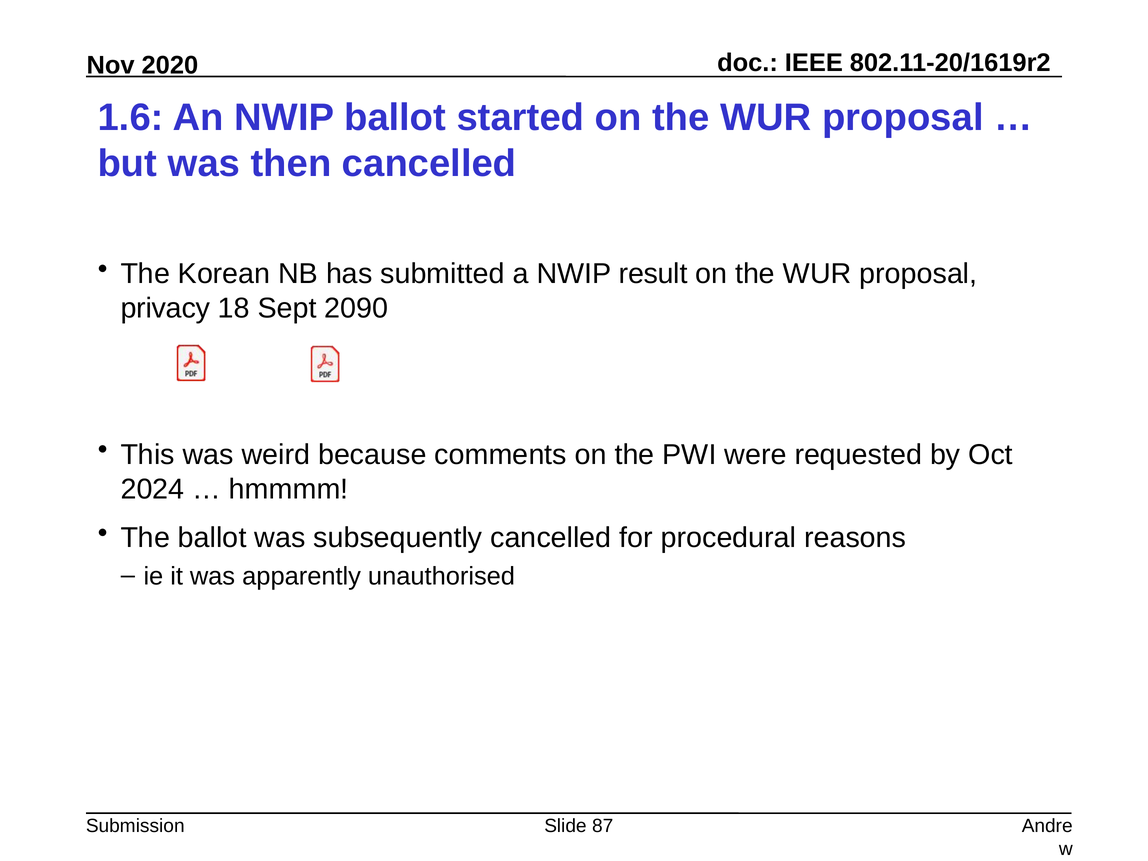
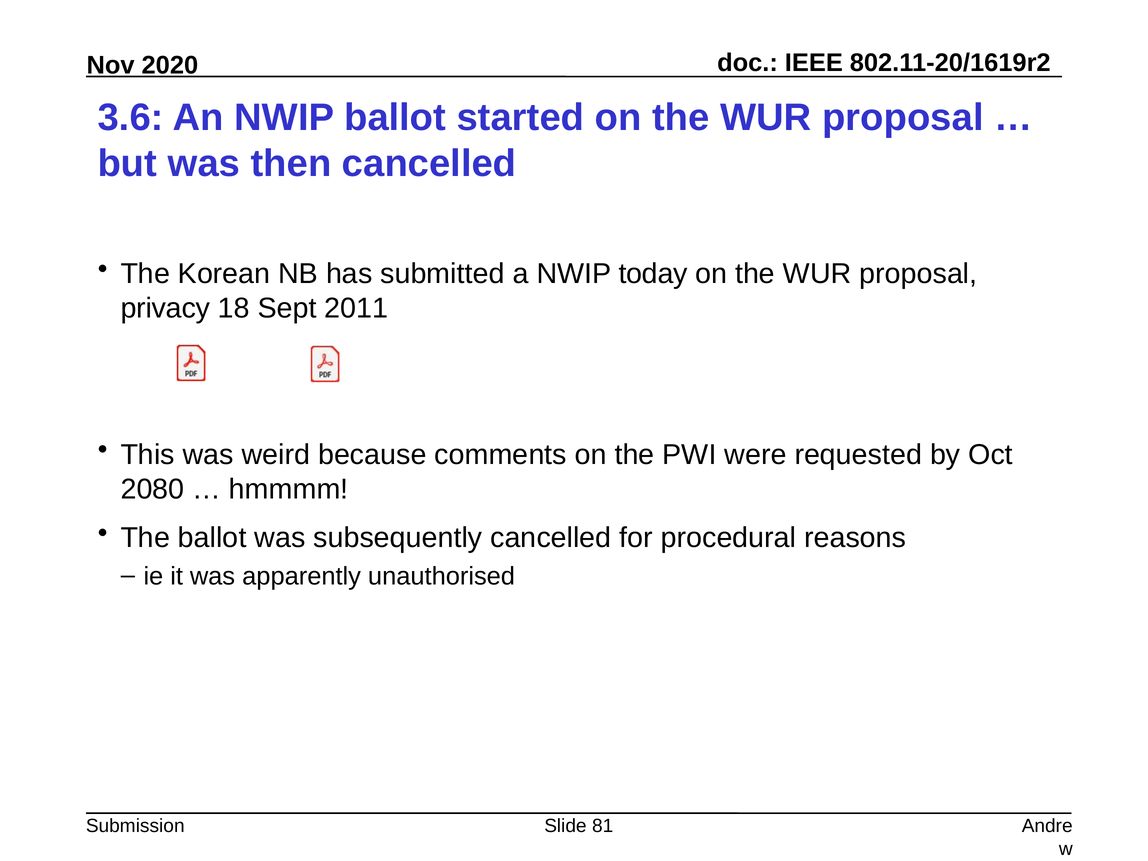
1.6: 1.6 -> 3.6 (131, 118)
result: result -> today (653, 274)
2090: 2090 -> 2011 (356, 308)
2024: 2024 -> 2080 (152, 489)
87: 87 -> 81 (603, 826)
